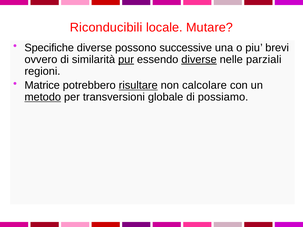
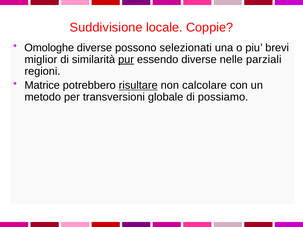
Riconducibili: Riconducibili -> Suddivisione (106, 27)
Mutare: Mutare -> Coppie (210, 27)
Specifiche: Specifiche -> Omologhe (49, 48)
successive: successive -> selezionati (186, 48)
ovvero: ovvero -> miglior (41, 60)
diverse underline: present -> none (199, 60)
metodo underline: present -> none (43, 97)
